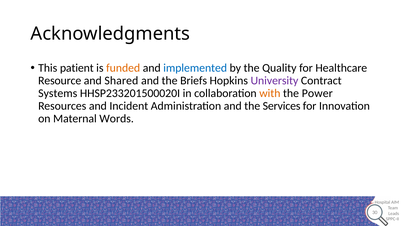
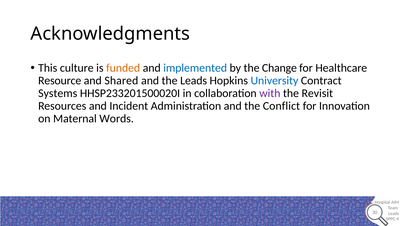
patient: patient -> culture (77, 68)
Quality: Quality -> Change (279, 68)
the Briefs: Briefs -> Leads (194, 81)
University colour: purple -> blue (274, 81)
with colour: orange -> purple (270, 93)
Power: Power -> Revisit (317, 93)
Services: Services -> Conflict (281, 106)
